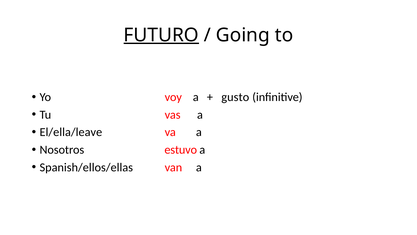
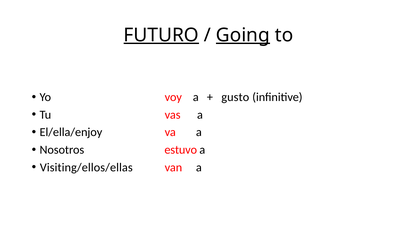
Going underline: none -> present (243, 35)
El/ella/leave: El/ella/leave -> El/ella/enjoy (71, 132)
Spanish/ellos/ellas: Spanish/ellos/ellas -> Visiting/ellos/ellas (86, 167)
